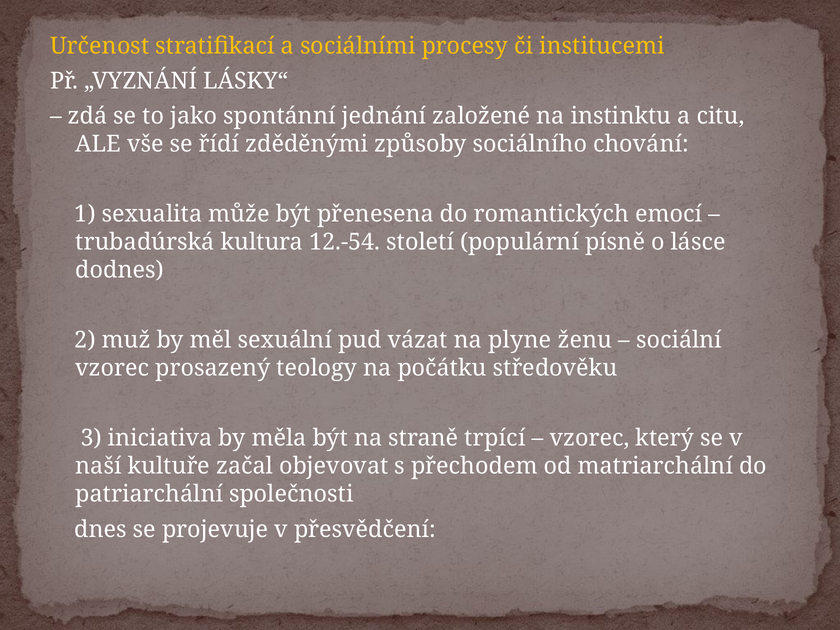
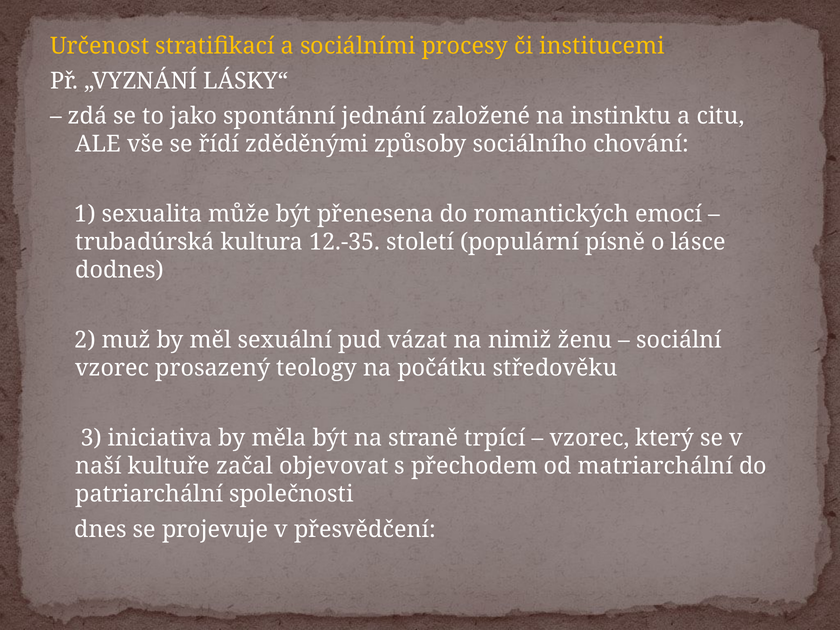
12.-54: 12.-54 -> 12.-35 (345, 242)
plyne: plyne -> nimiž (520, 340)
